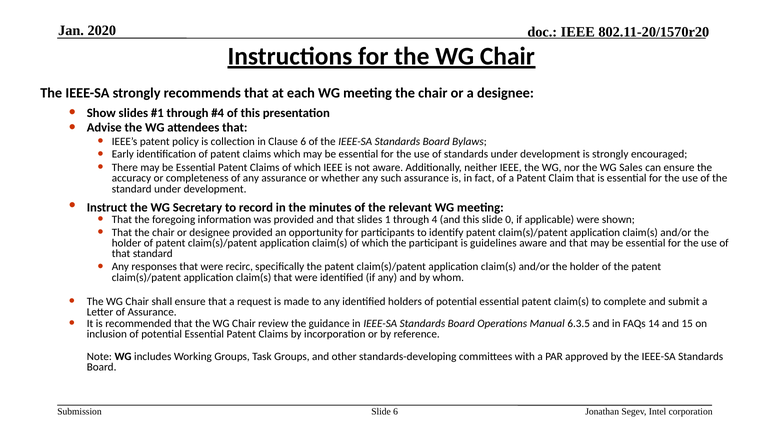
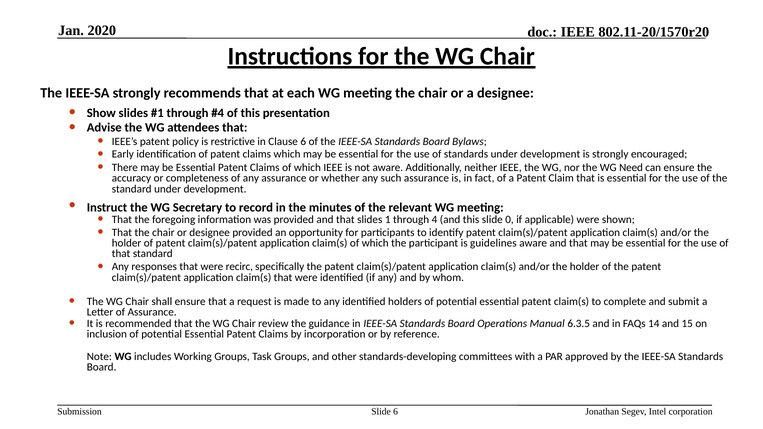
collection: collection -> restrictive (233, 141)
Sales: Sales -> Need (631, 168)
